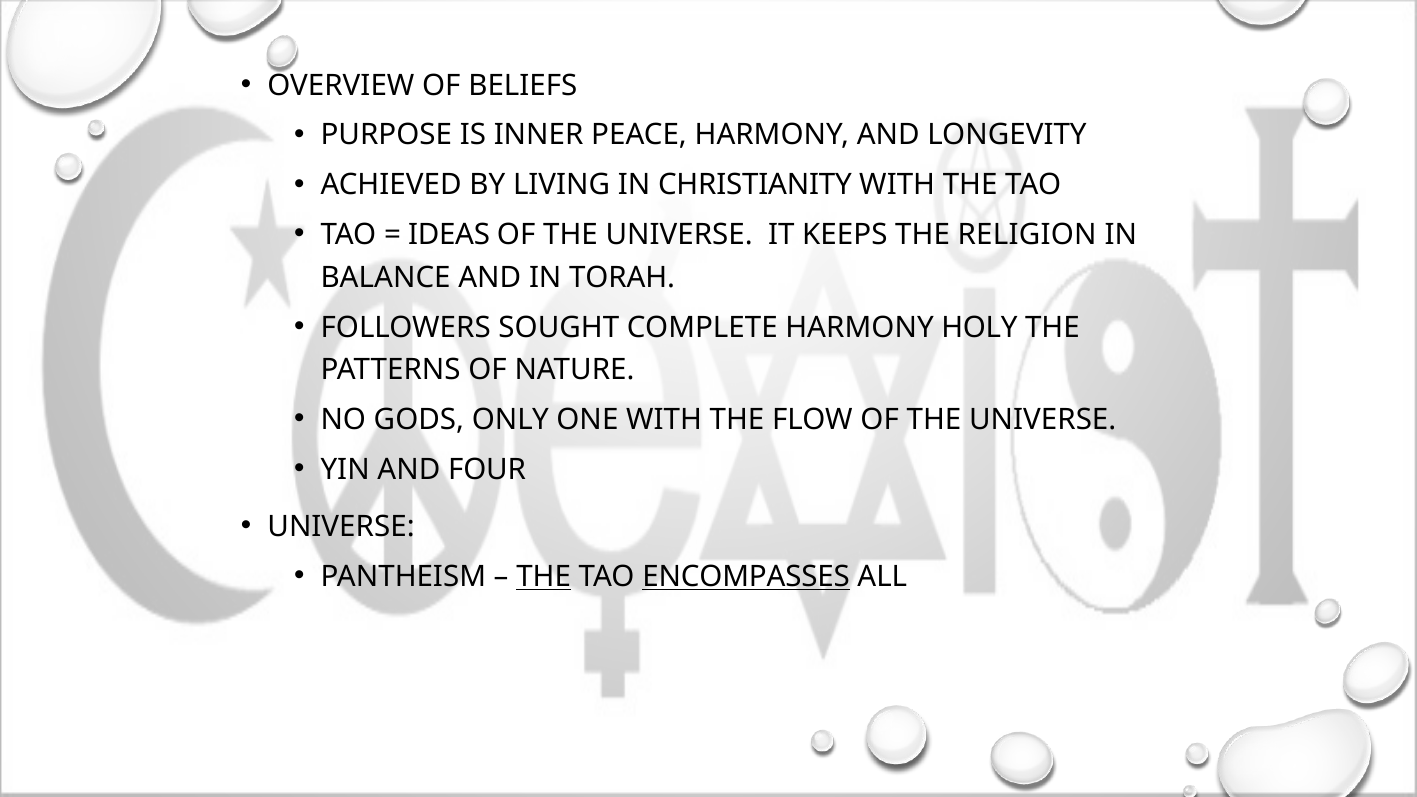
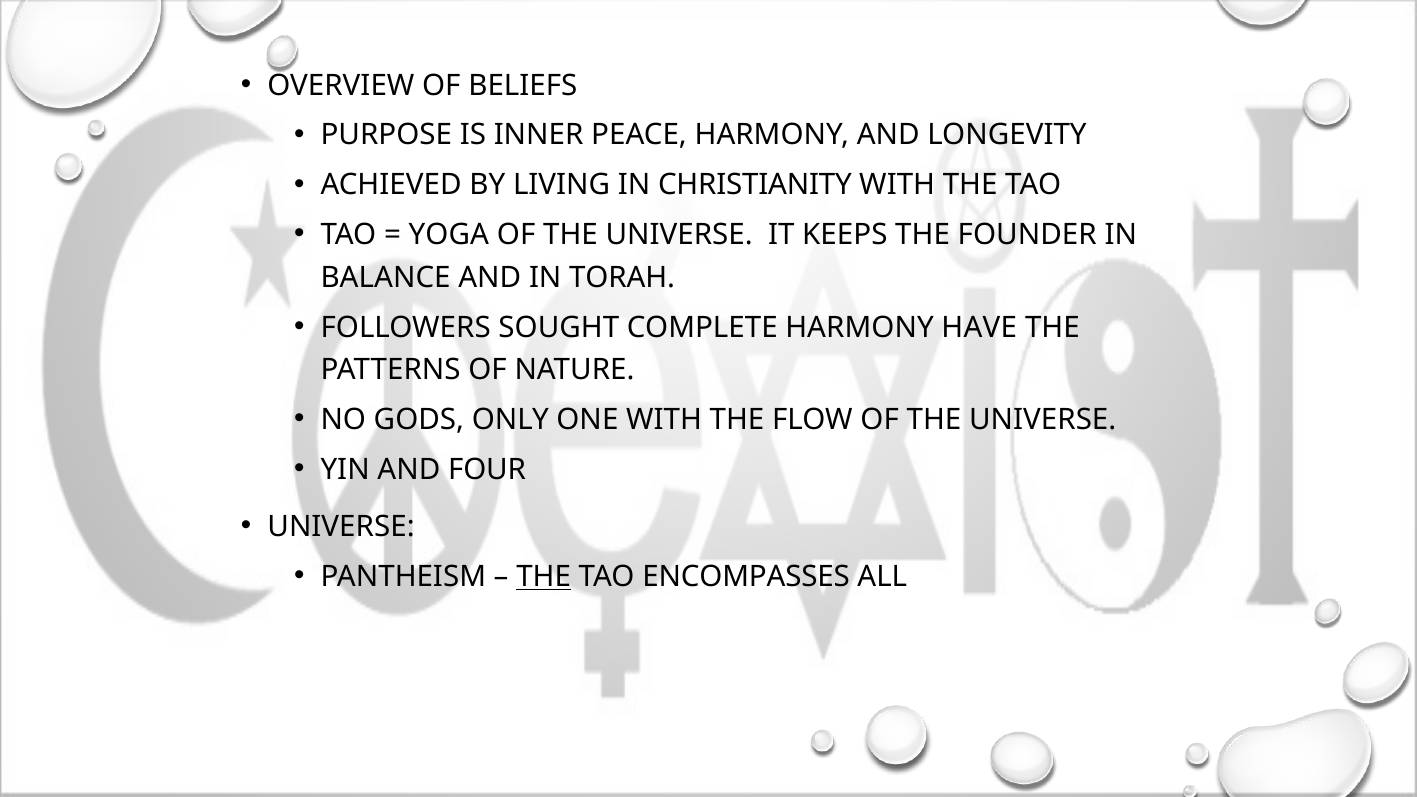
IDEAS: IDEAS -> YOGA (449, 235)
RELIGION: RELIGION -> FOUNDER (1027, 235)
HOLY: HOLY -> HAVE (979, 327)
ENCOMPASSES underline: present -> none (746, 577)
